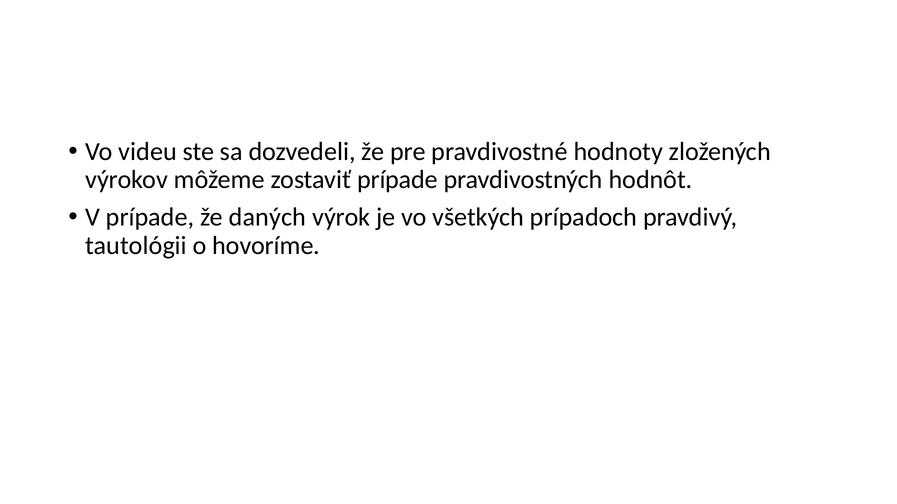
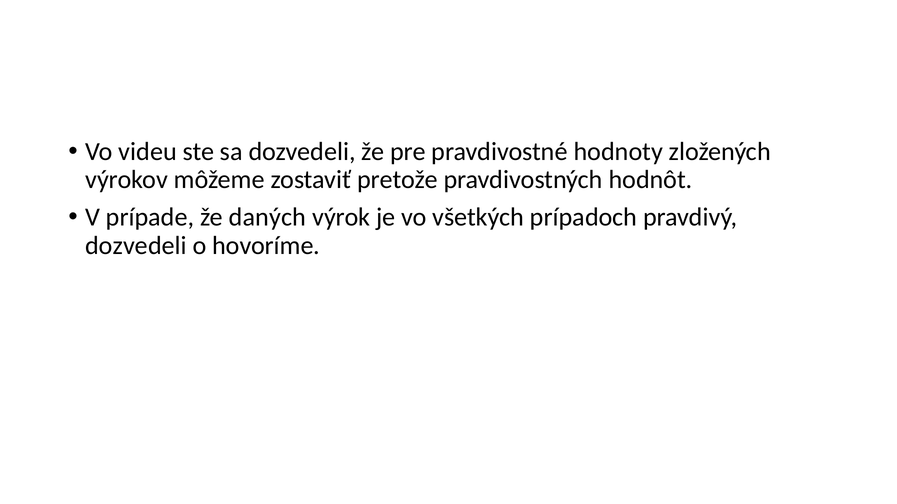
zostaviť prípade: prípade -> pretože (398, 180)
tautológii: tautológii -> dozvedeli (136, 246)
